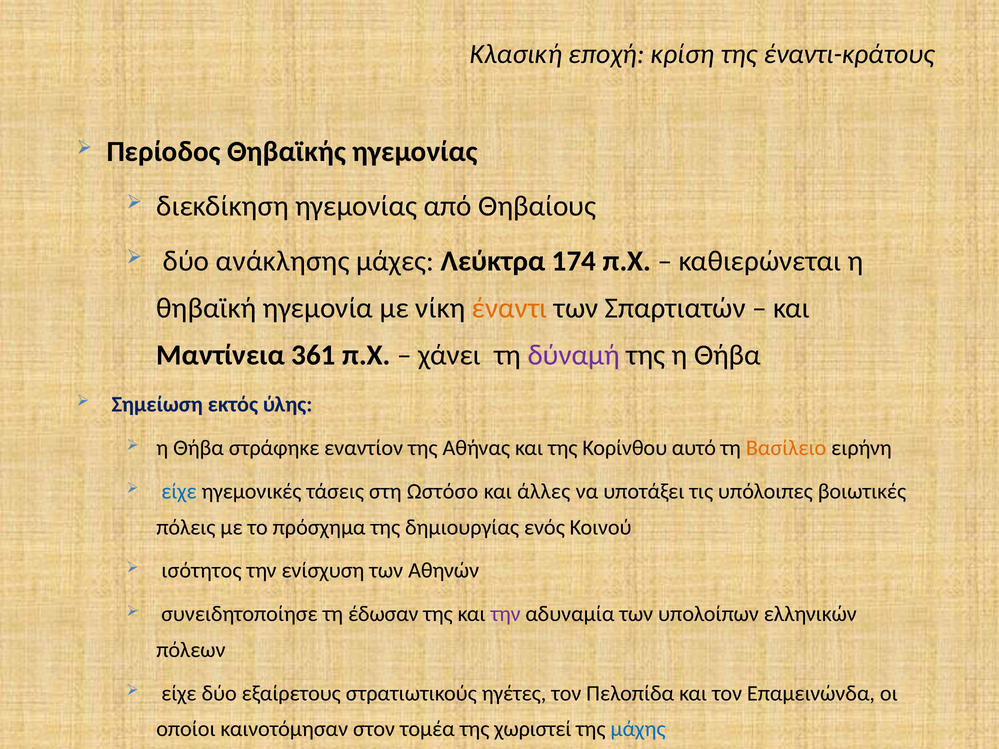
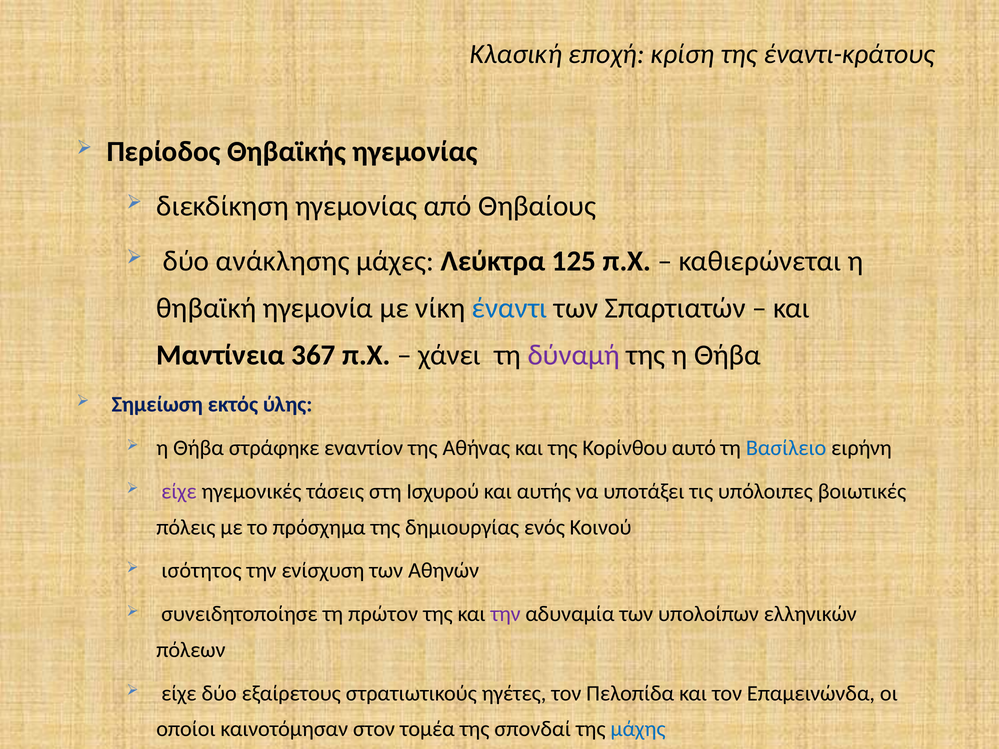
174: 174 -> 125 (574, 261)
έναντι colour: orange -> blue (510, 308)
361: 361 -> 367 (314, 355)
Βασίλειο colour: orange -> blue (786, 448)
είχε colour: blue -> purple (179, 492)
Ωστόσο: Ωστόσο -> Ισχυρού (443, 492)
άλλες: άλλες -> αυτής (544, 492)
έδωσαν: έδωσαν -> πρώτον (383, 614)
χωριστεί: χωριστεί -> σπονδαί (533, 729)
